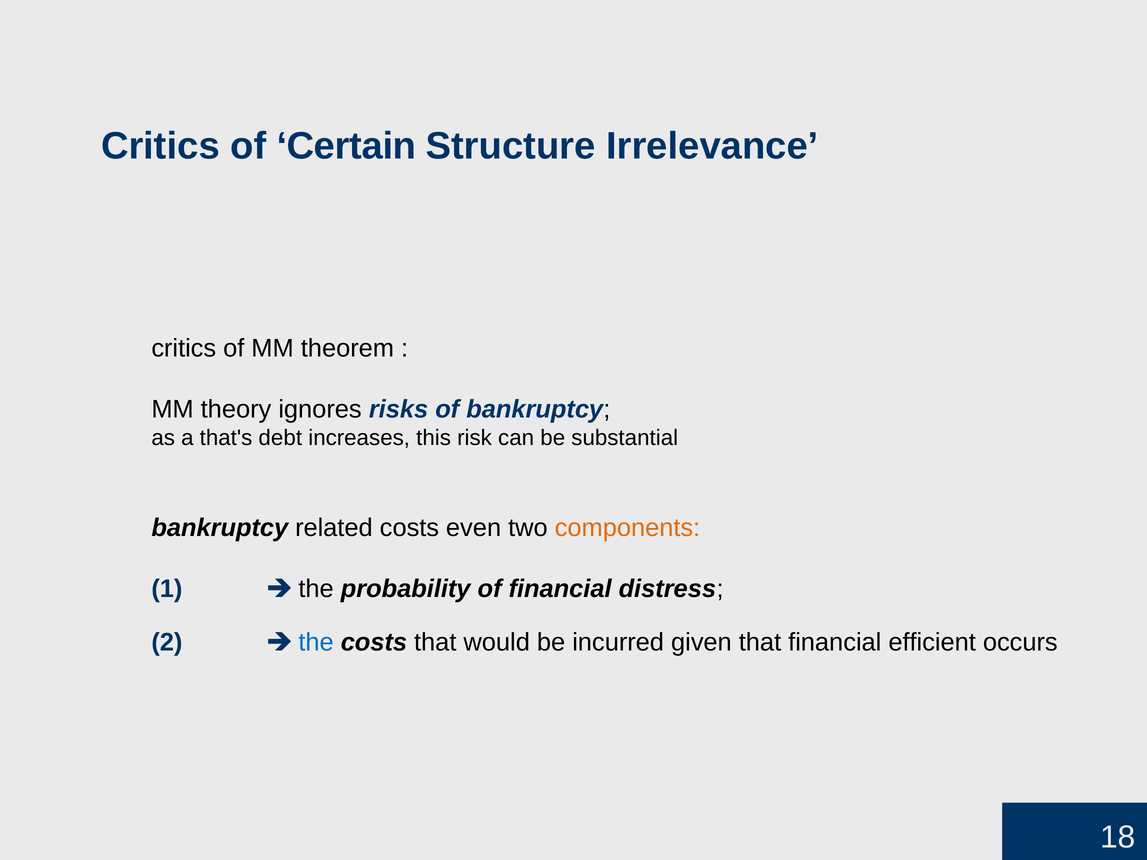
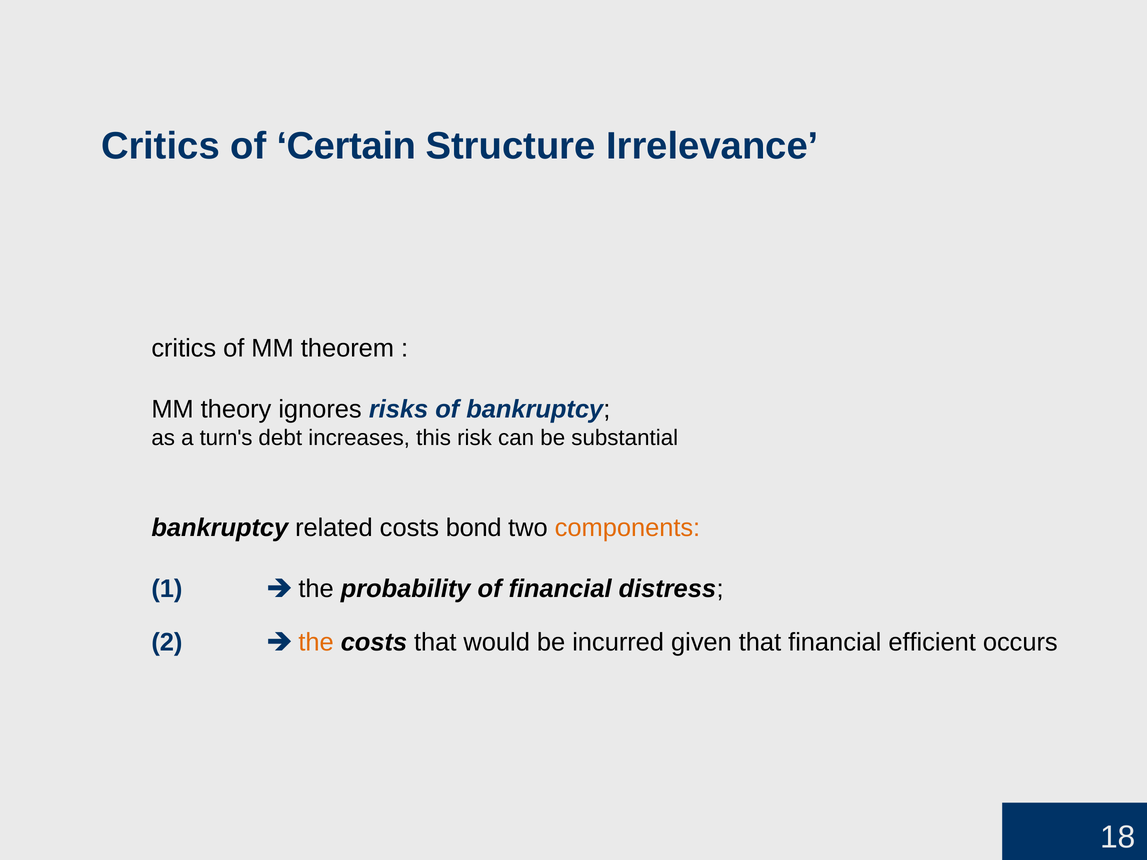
that's: that's -> turn's (226, 438)
even: even -> bond (474, 528)
the colour: blue -> orange (316, 643)
